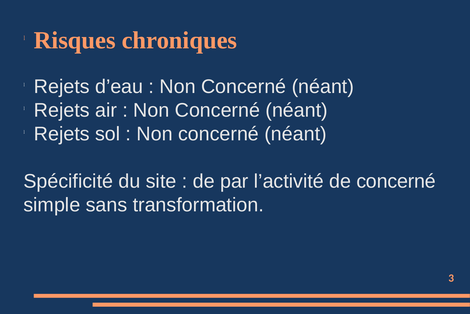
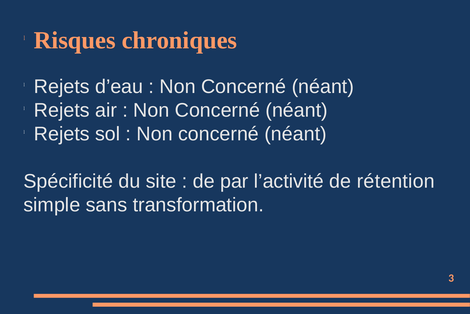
de concerné: concerné -> rétention (396, 181)
